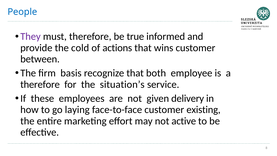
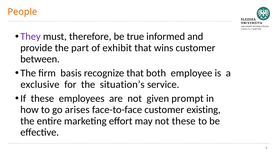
People colour: blue -> orange (22, 12)
cold: cold -> part (80, 48)
actions: actions -> exhibit (117, 48)
therefore: therefore -> exclusive (40, 84)
delivery: delivery -> prompt (188, 98)
laying: laying -> arises (77, 110)
not active: active -> these (184, 121)
